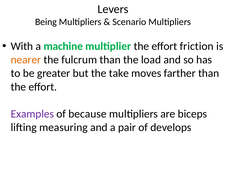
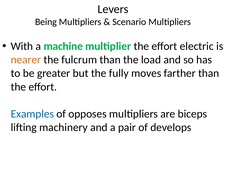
friction: friction -> electric (197, 46)
take: take -> fully (119, 73)
Examples colour: purple -> blue (32, 114)
because: because -> opposes (87, 114)
measuring: measuring -> machinery (63, 128)
